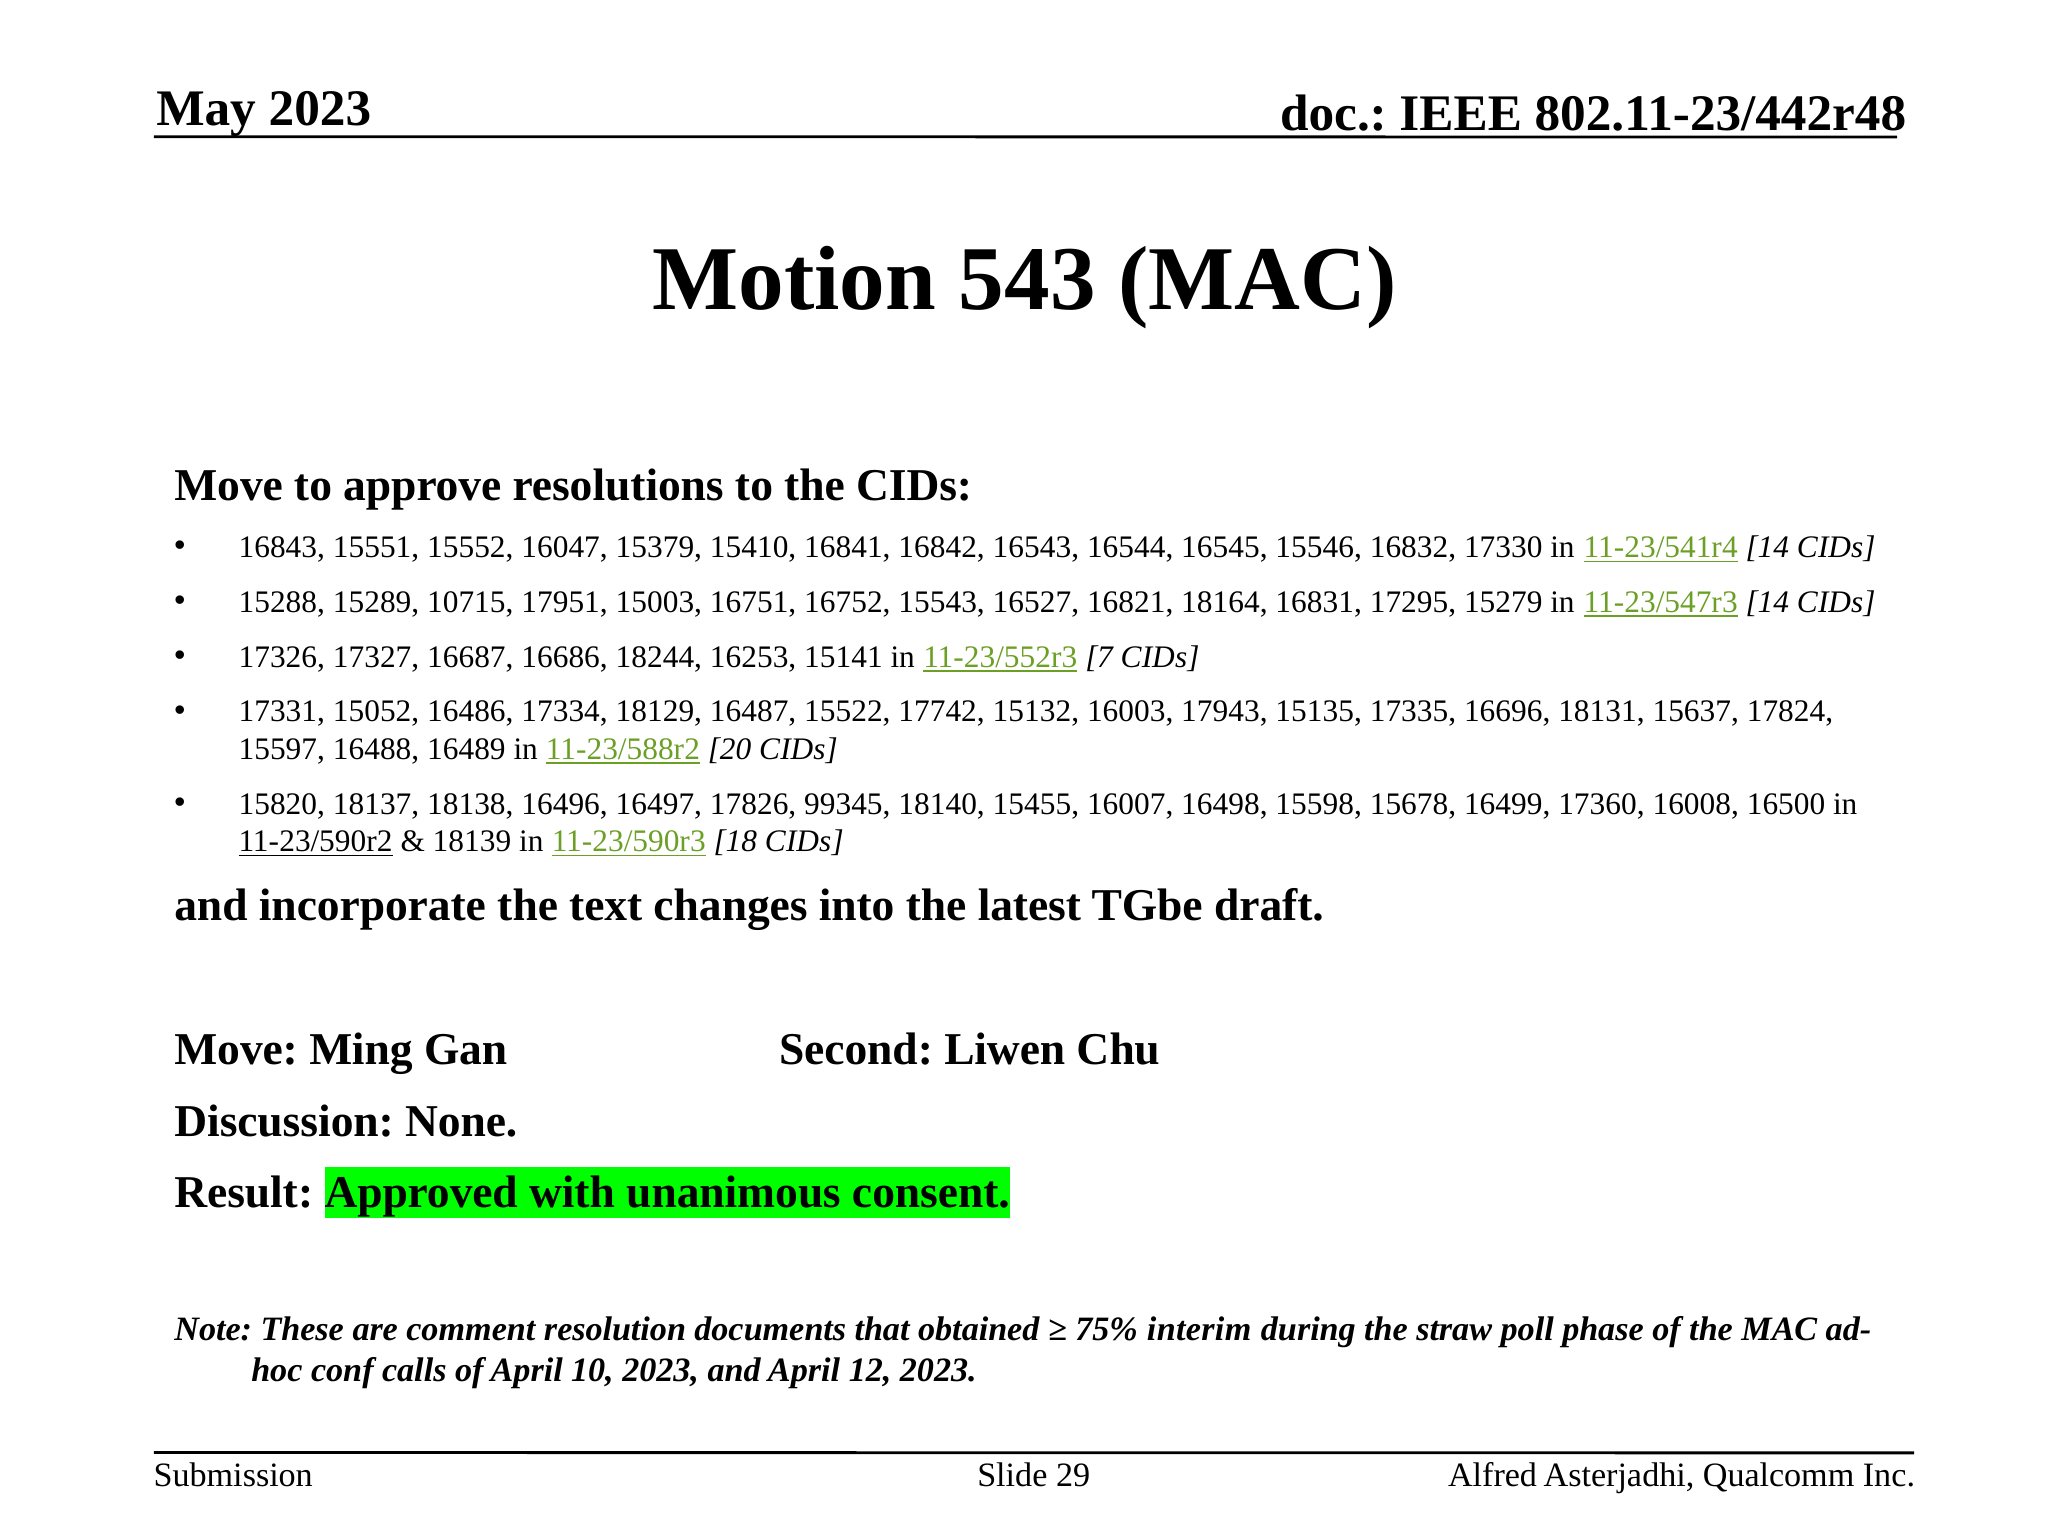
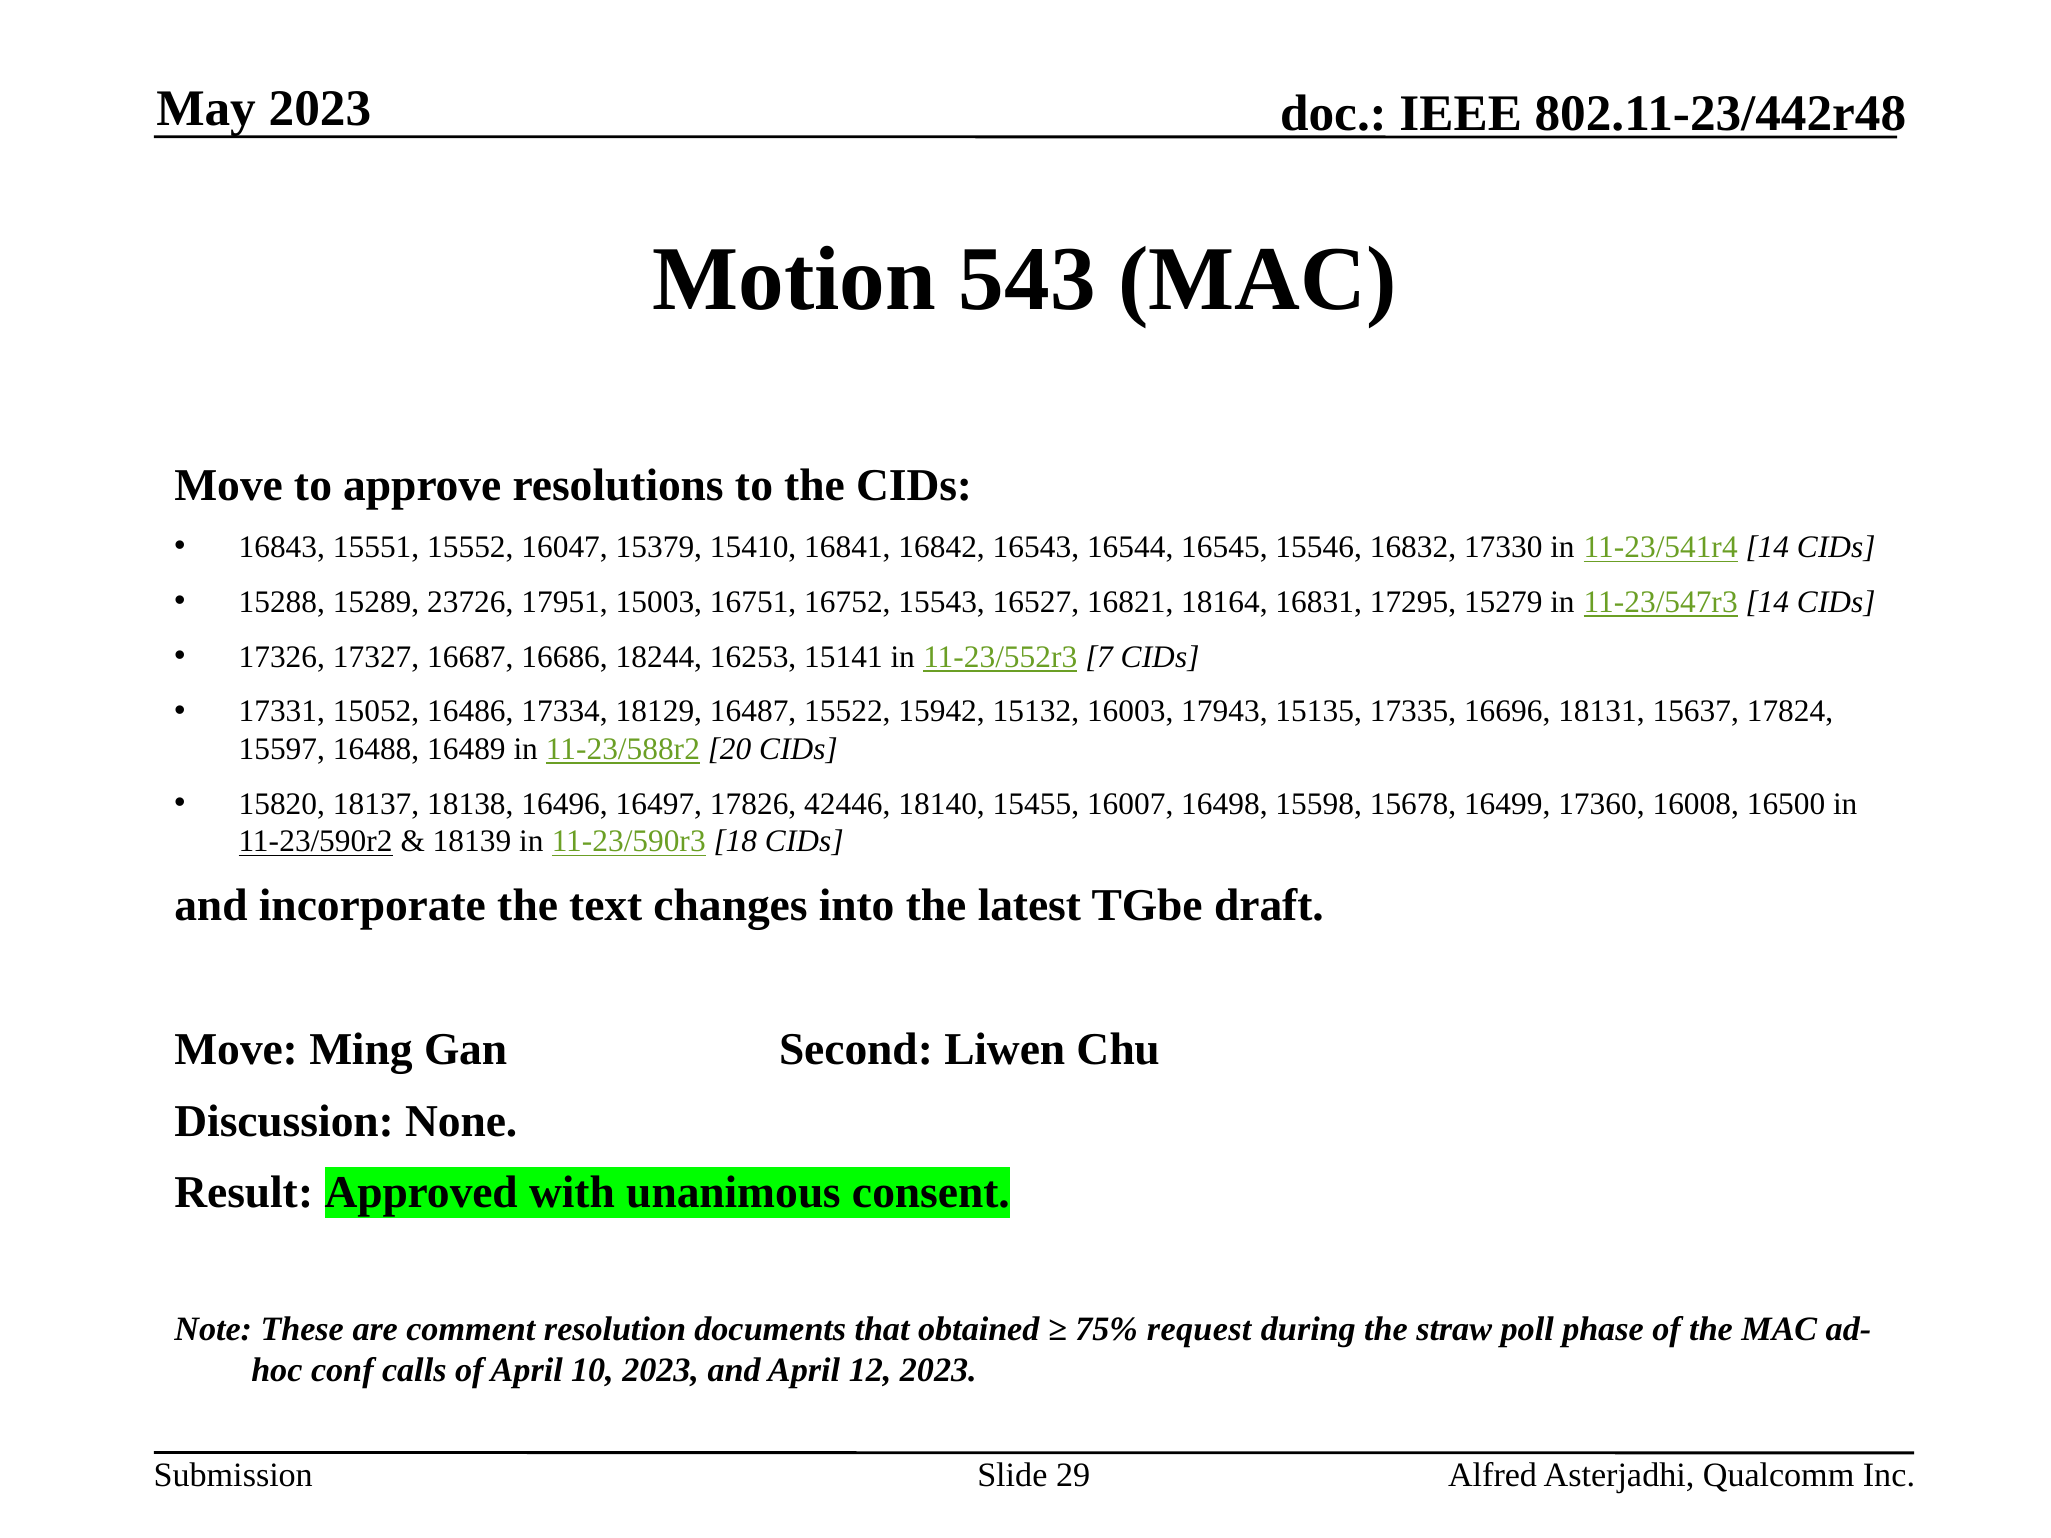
10715: 10715 -> 23726 (470, 602)
17742: 17742 -> 15942 (942, 712)
99345: 99345 -> 42446 (847, 804)
interim: interim -> request (1199, 1329)
